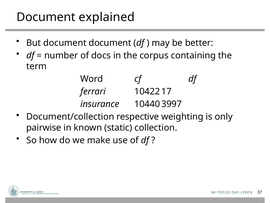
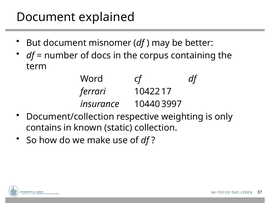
document document: document -> misnomer (110, 43)
pairwise: pairwise -> contains (44, 127)
